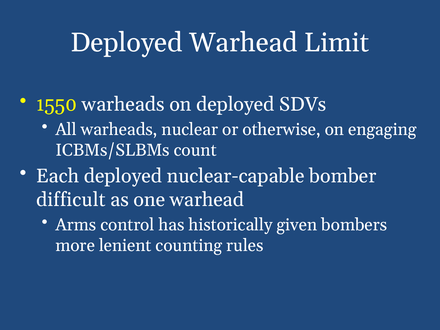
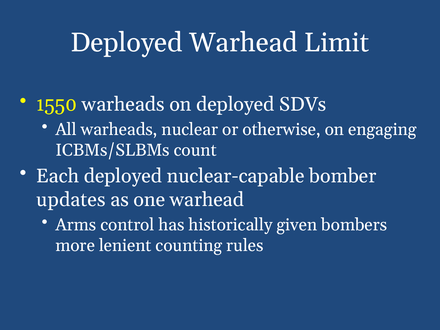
difficult: difficult -> updates (71, 200)
